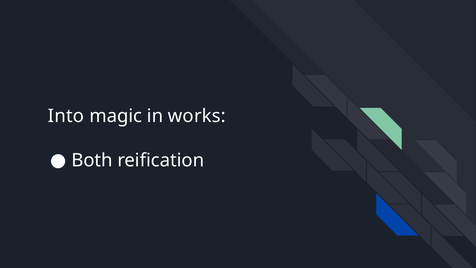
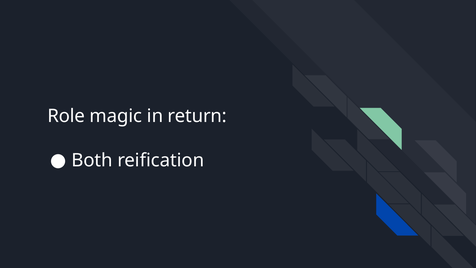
Into: Into -> Role (66, 116)
works: works -> return (197, 116)
